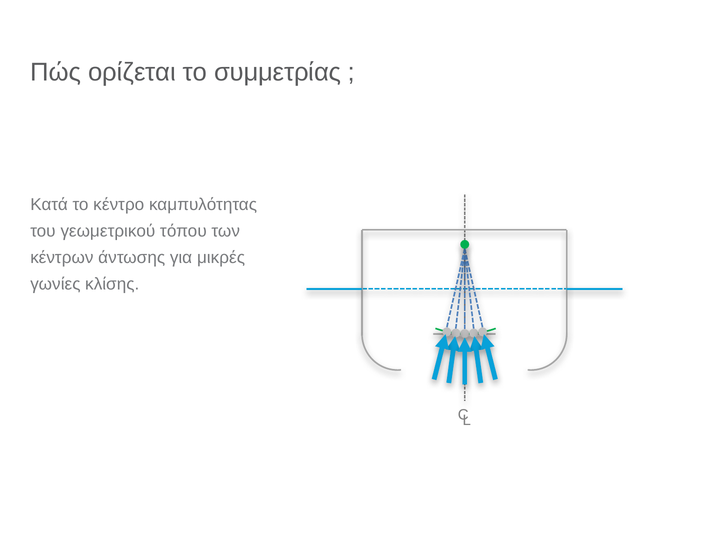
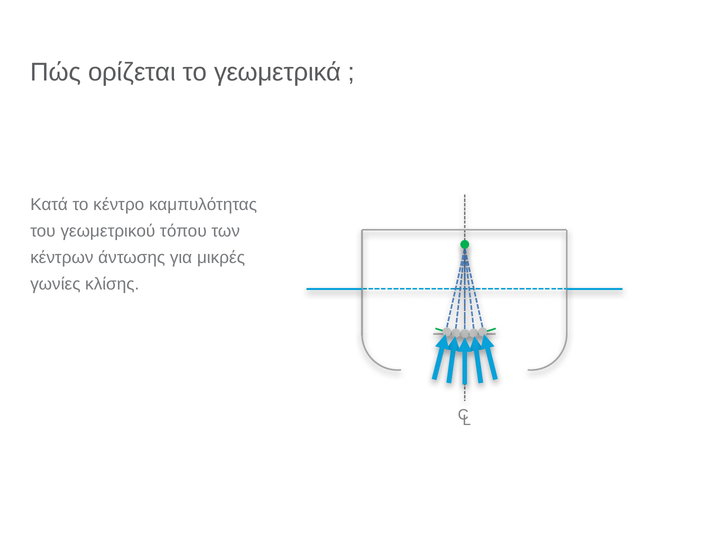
συμμετρίας: συμμετρίας -> γεωμετρικά (278, 72)
